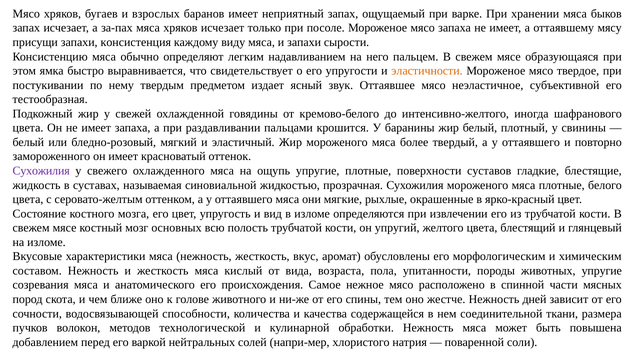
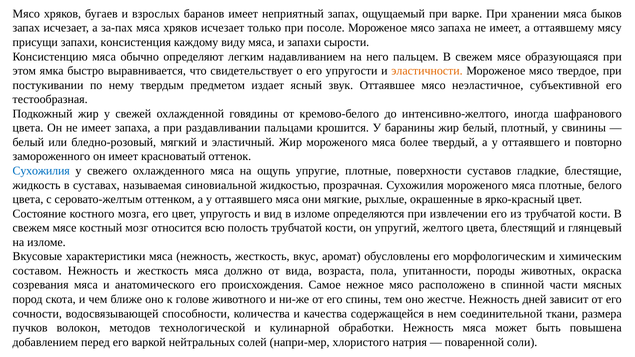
Сухожилия colour: purple -> blue (41, 171)
основных: основных -> относится (177, 228)
кислый: кислый -> должно (243, 271)
животных упругие: упругие -> окраска (602, 271)
